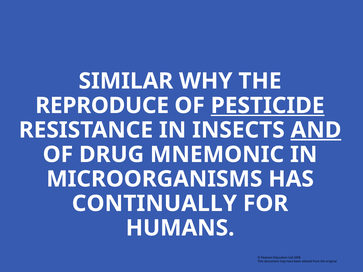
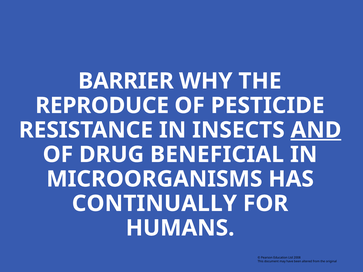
SIMILAR: SIMILAR -> BARRIER (126, 81)
PESTICIDE underline: present -> none (268, 106)
MNEMONIC: MNEMONIC -> BENEFICIAL (217, 155)
